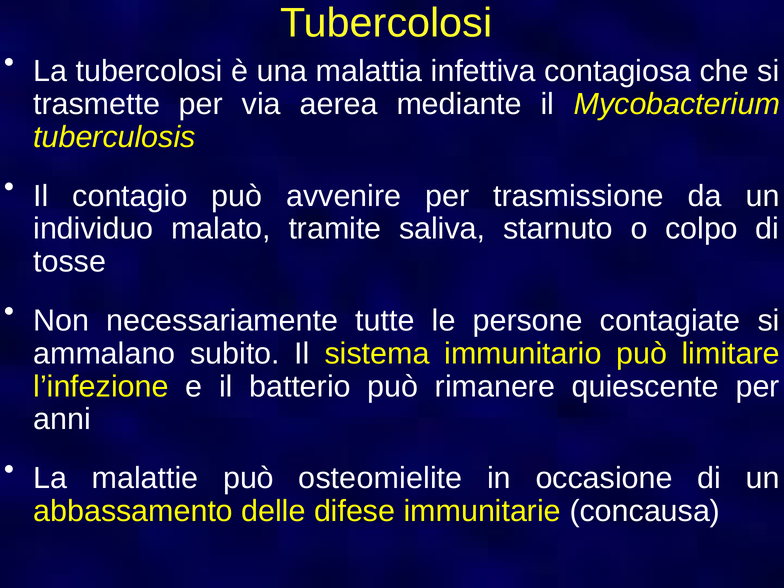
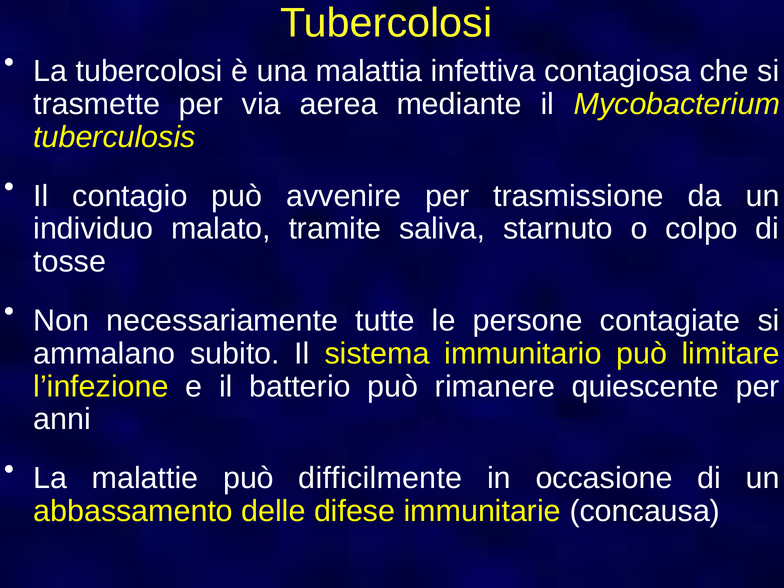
osteomielite: osteomielite -> difficilmente (380, 478)
